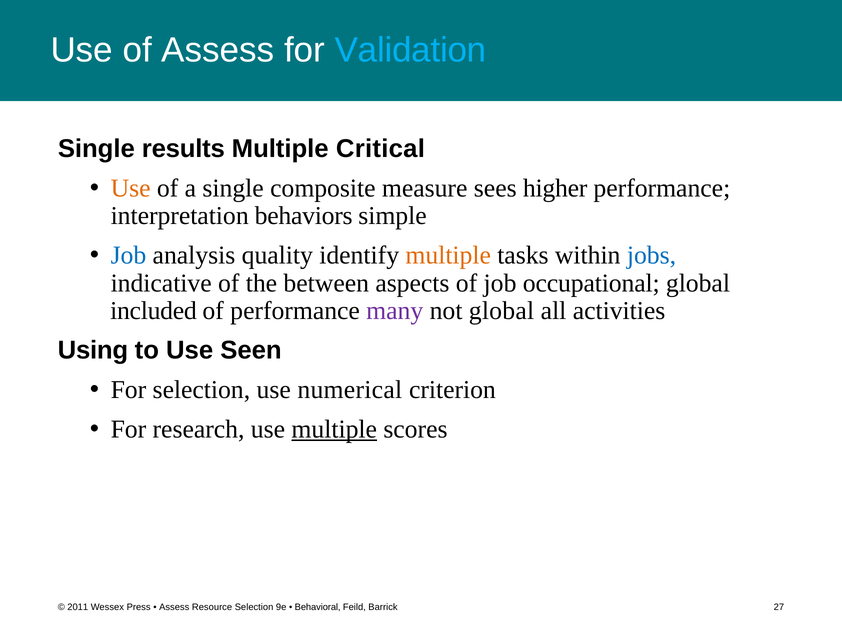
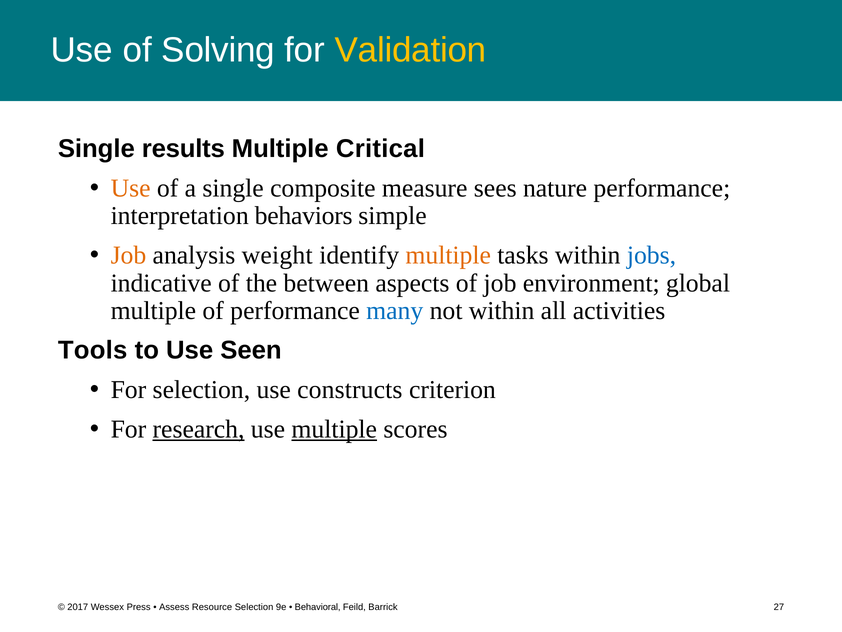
of Assess: Assess -> Solving (218, 50)
Validation colour: light blue -> yellow (411, 50)
higher: higher -> nature (555, 188)
Job colour: blue -> orange (128, 255)
quality: quality -> weight (277, 255)
occupational: occupational -> environment (591, 283)
included: included -> multiple (153, 311)
many colour: purple -> blue (395, 311)
not global: global -> within (502, 311)
Using: Using -> Tools (93, 350)
numerical: numerical -> constructs (350, 389)
research underline: none -> present (199, 429)
2011: 2011 -> 2017 (78, 607)
